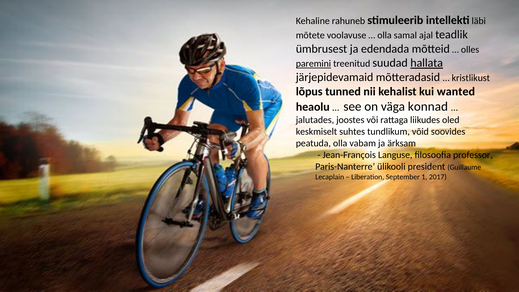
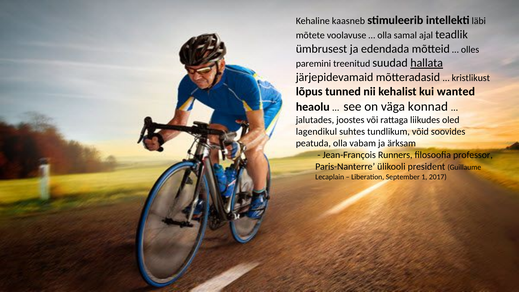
rahuneb: rahuneb -> kaasneb (348, 21)
paremini underline: present -> none (313, 64)
keskmiselt: keskmiselt -> lagendikul (316, 132)
Languse: Languse -> Runners (395, 155)
